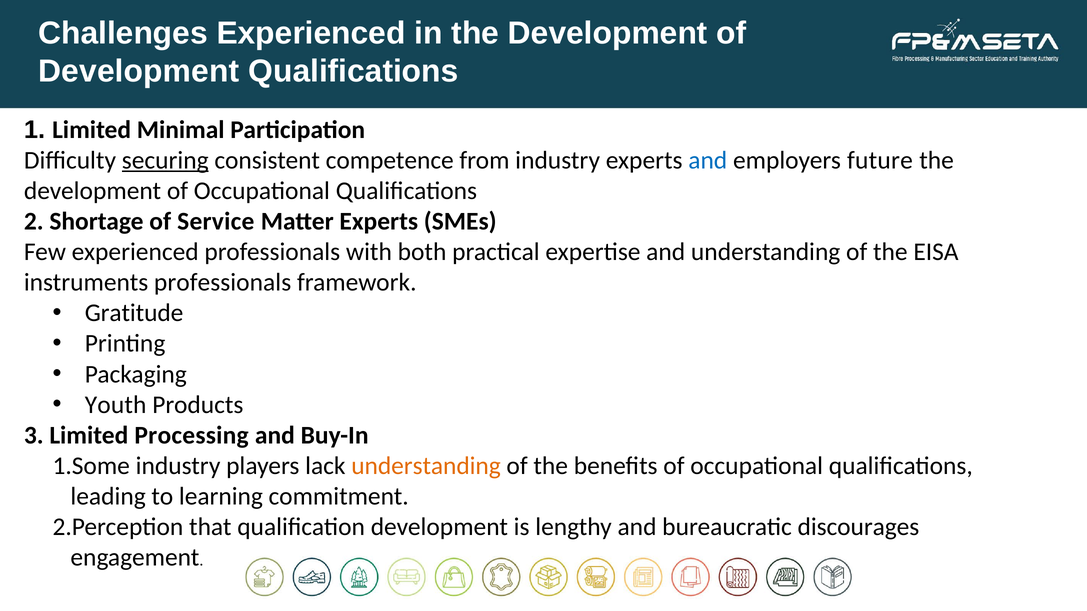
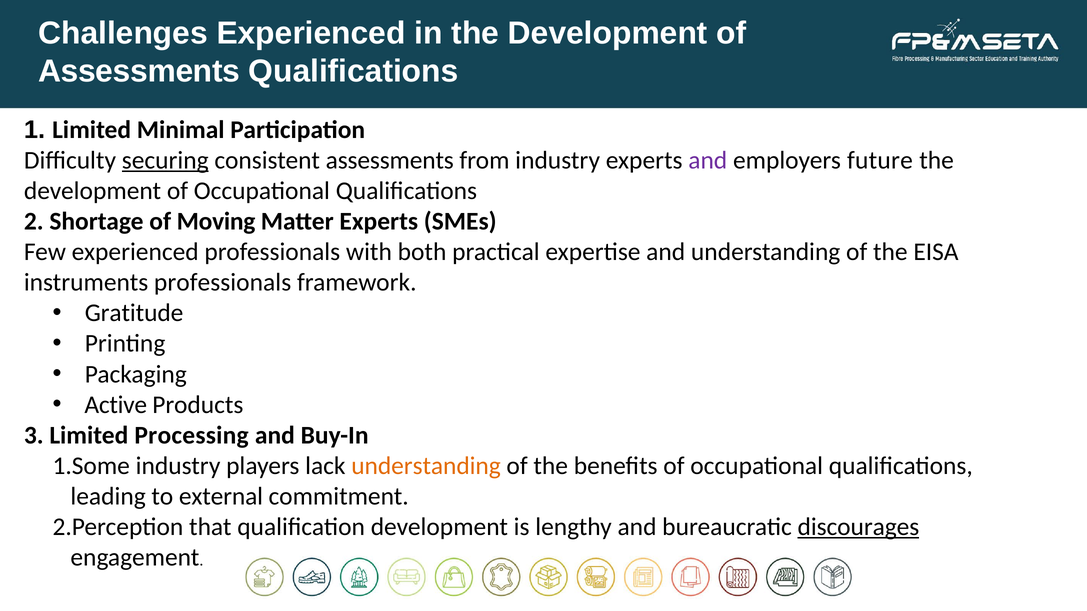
Development: Development -> Assessments (139, 71)
consistent competence: competence -> assessments (390, 160)
and colour: blue -> purple (708, 160)
Service: Service -> Moving (216, 221)
Youth: Youth -> Active (116, 405)
learning: learning -> external (221, 496)
discourages underline: none -> present (858, 527)
